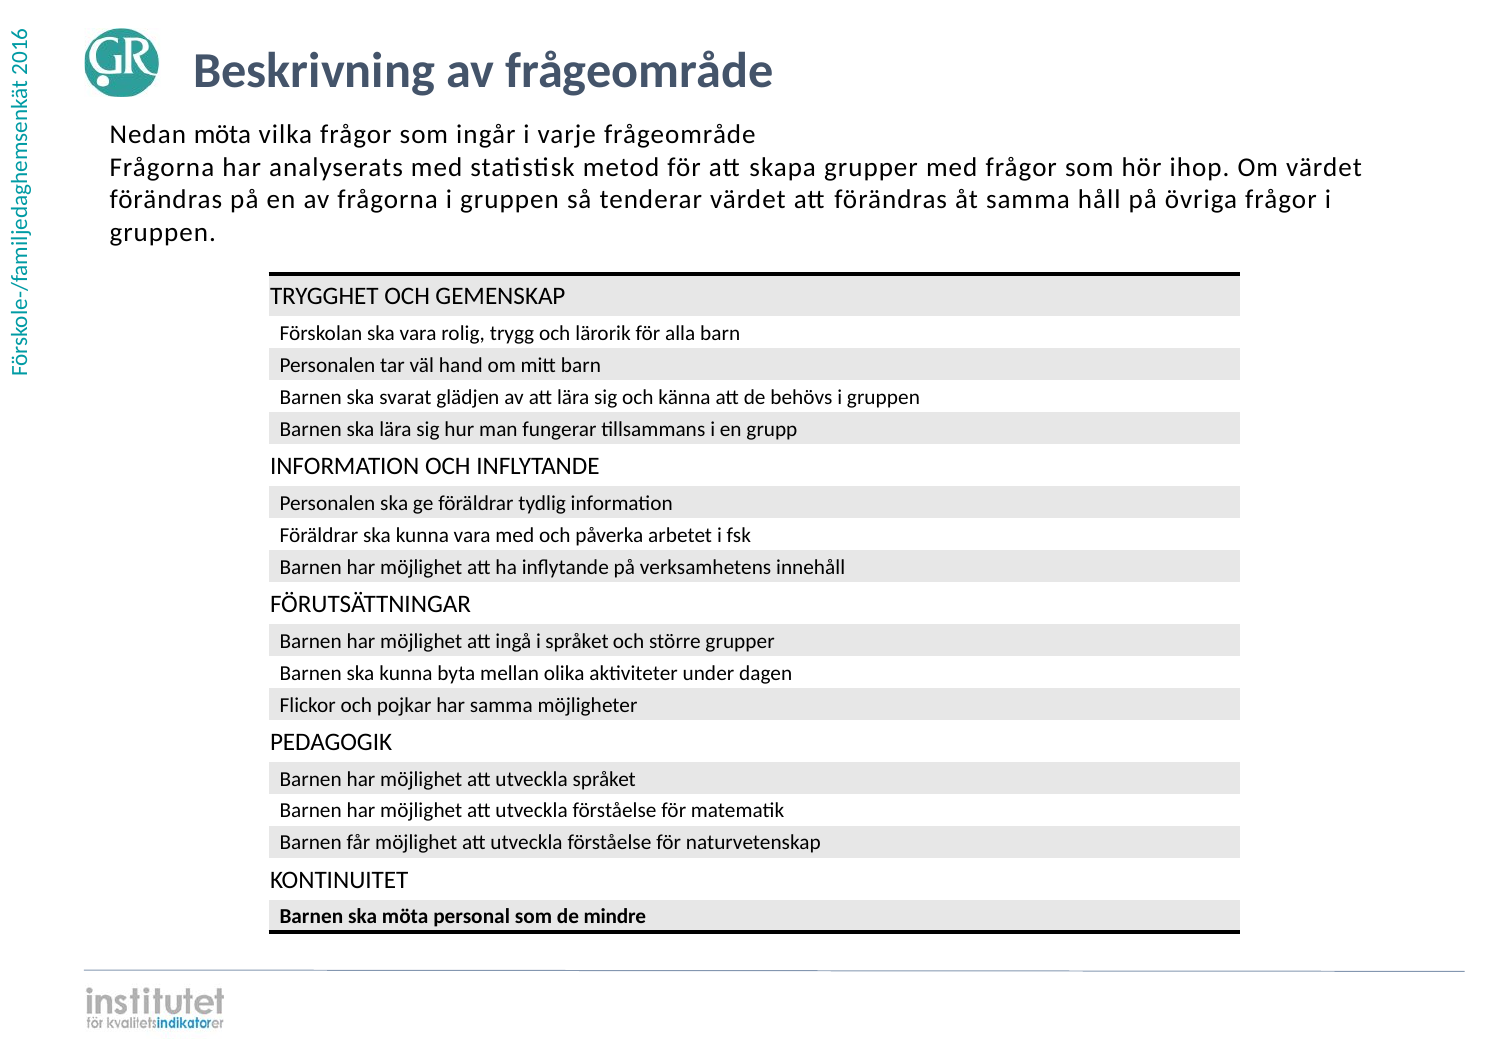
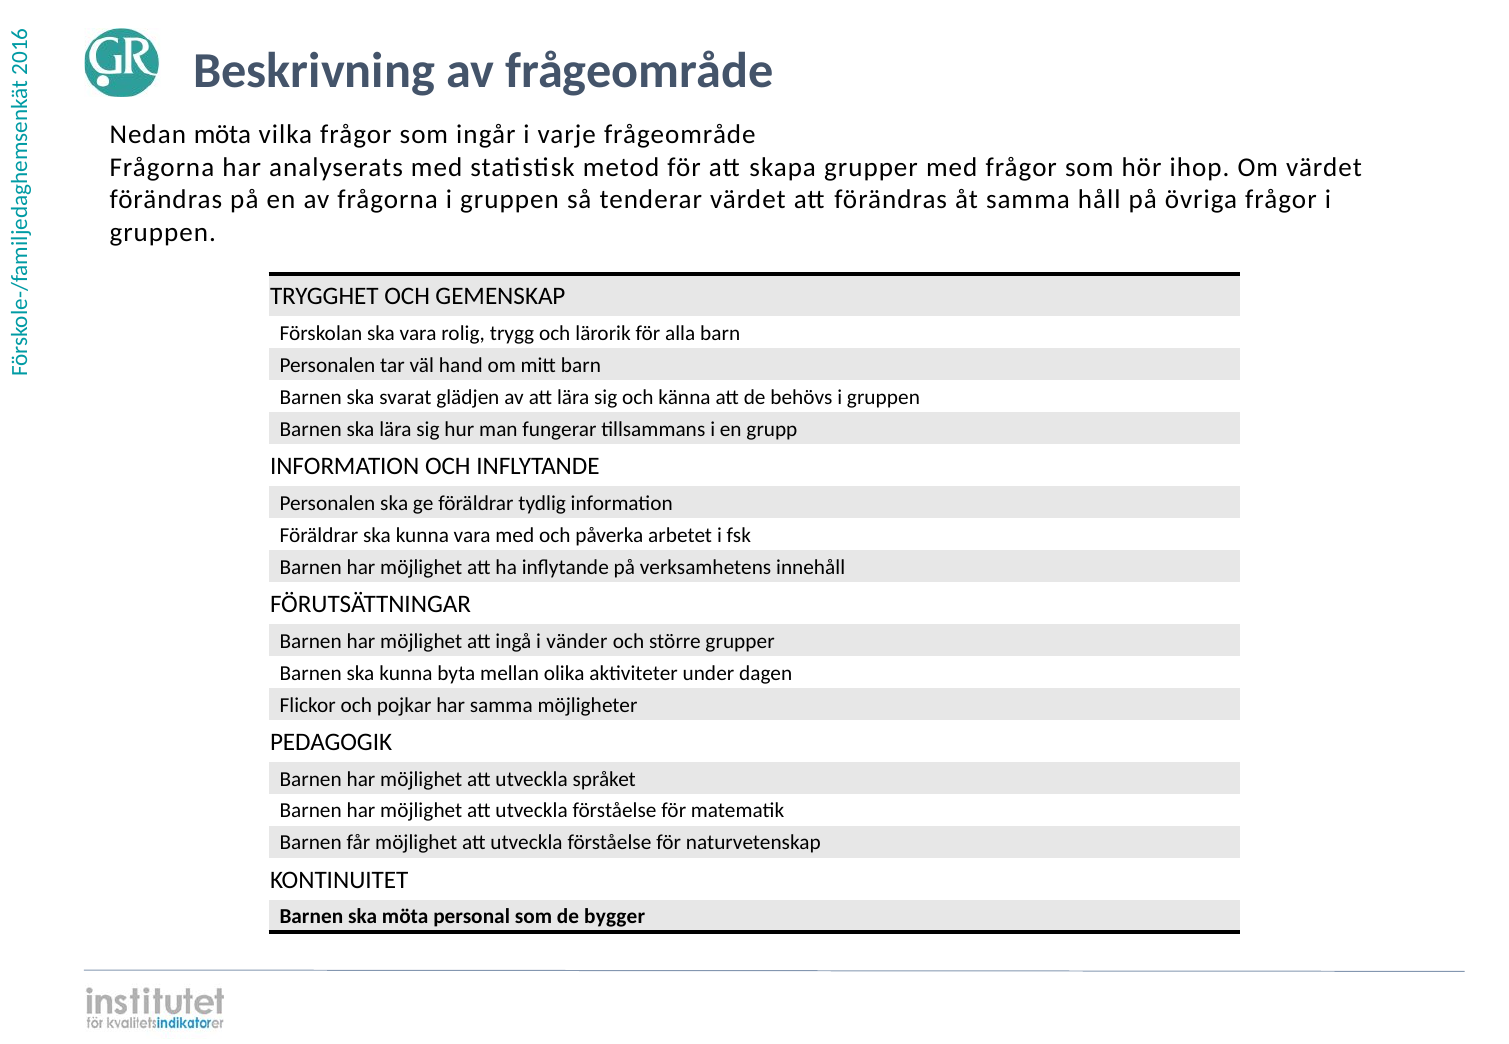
i språket: språket -> vänder (577, 642)
mindre: mindre -> bygger (615, 918)
